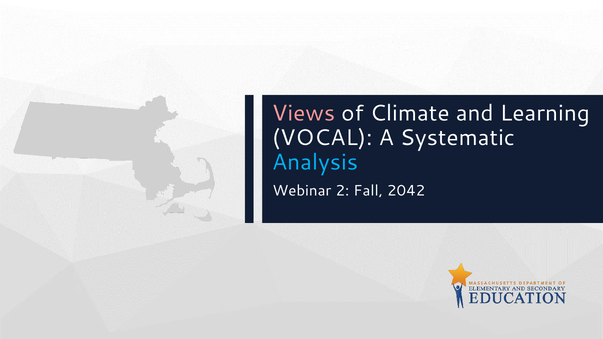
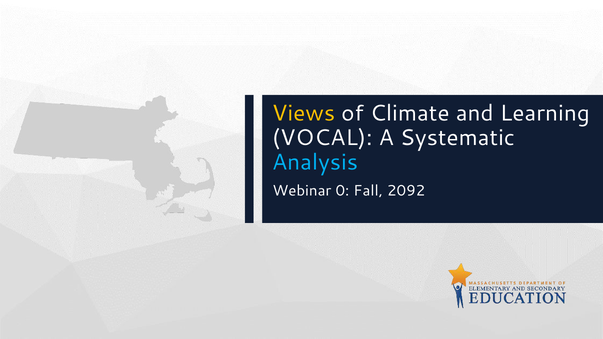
Views colour: pink -> yellow (304, 113)
2: 2 -> 0 (342, 191)
2042: 2042 -> 2092 (406, 191)
